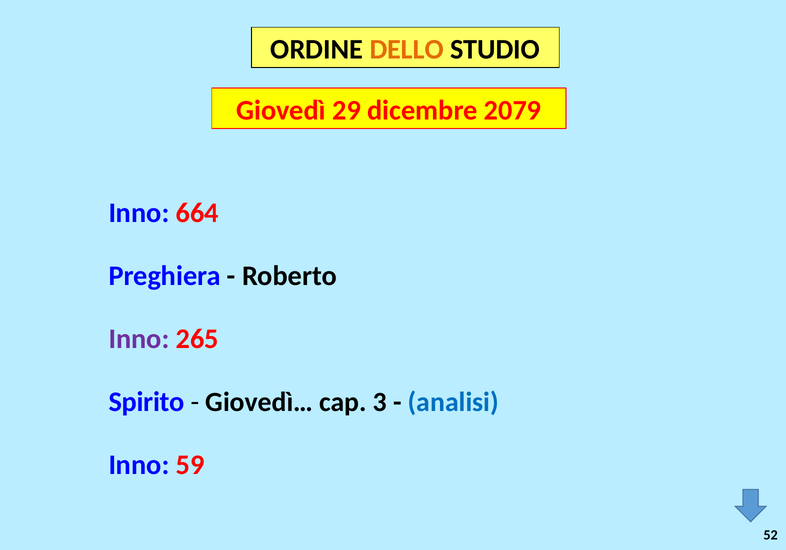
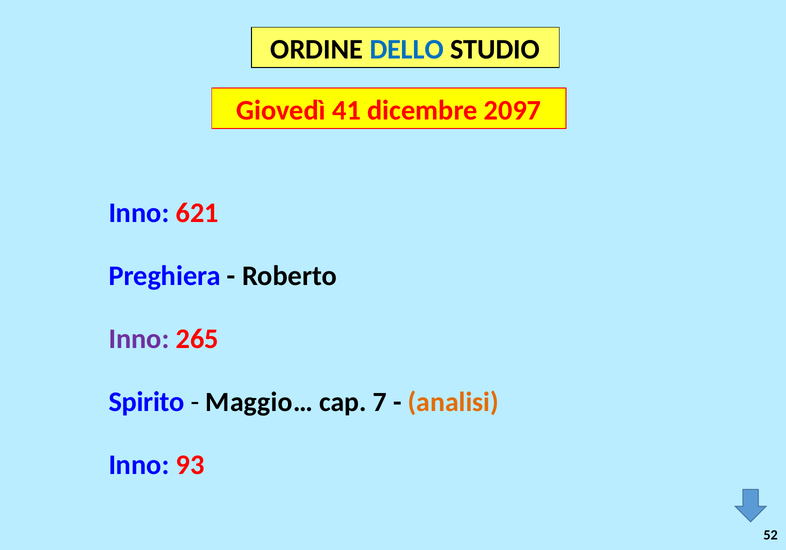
DELLO colour: orange -> blue (407, 49)
29: 29 -> 41 (347, 110)
2079: 2079 -> 2097 (513, 110)
664: 664 -> 621 (197, 213)
Giovedì…: Giovedì… -> Maggio… (259, 402)
3: 3 -> 7 (380, 402)
analisi colour: blue -> orange (453, 402)
59: 59 -> 93 (190, 465)
